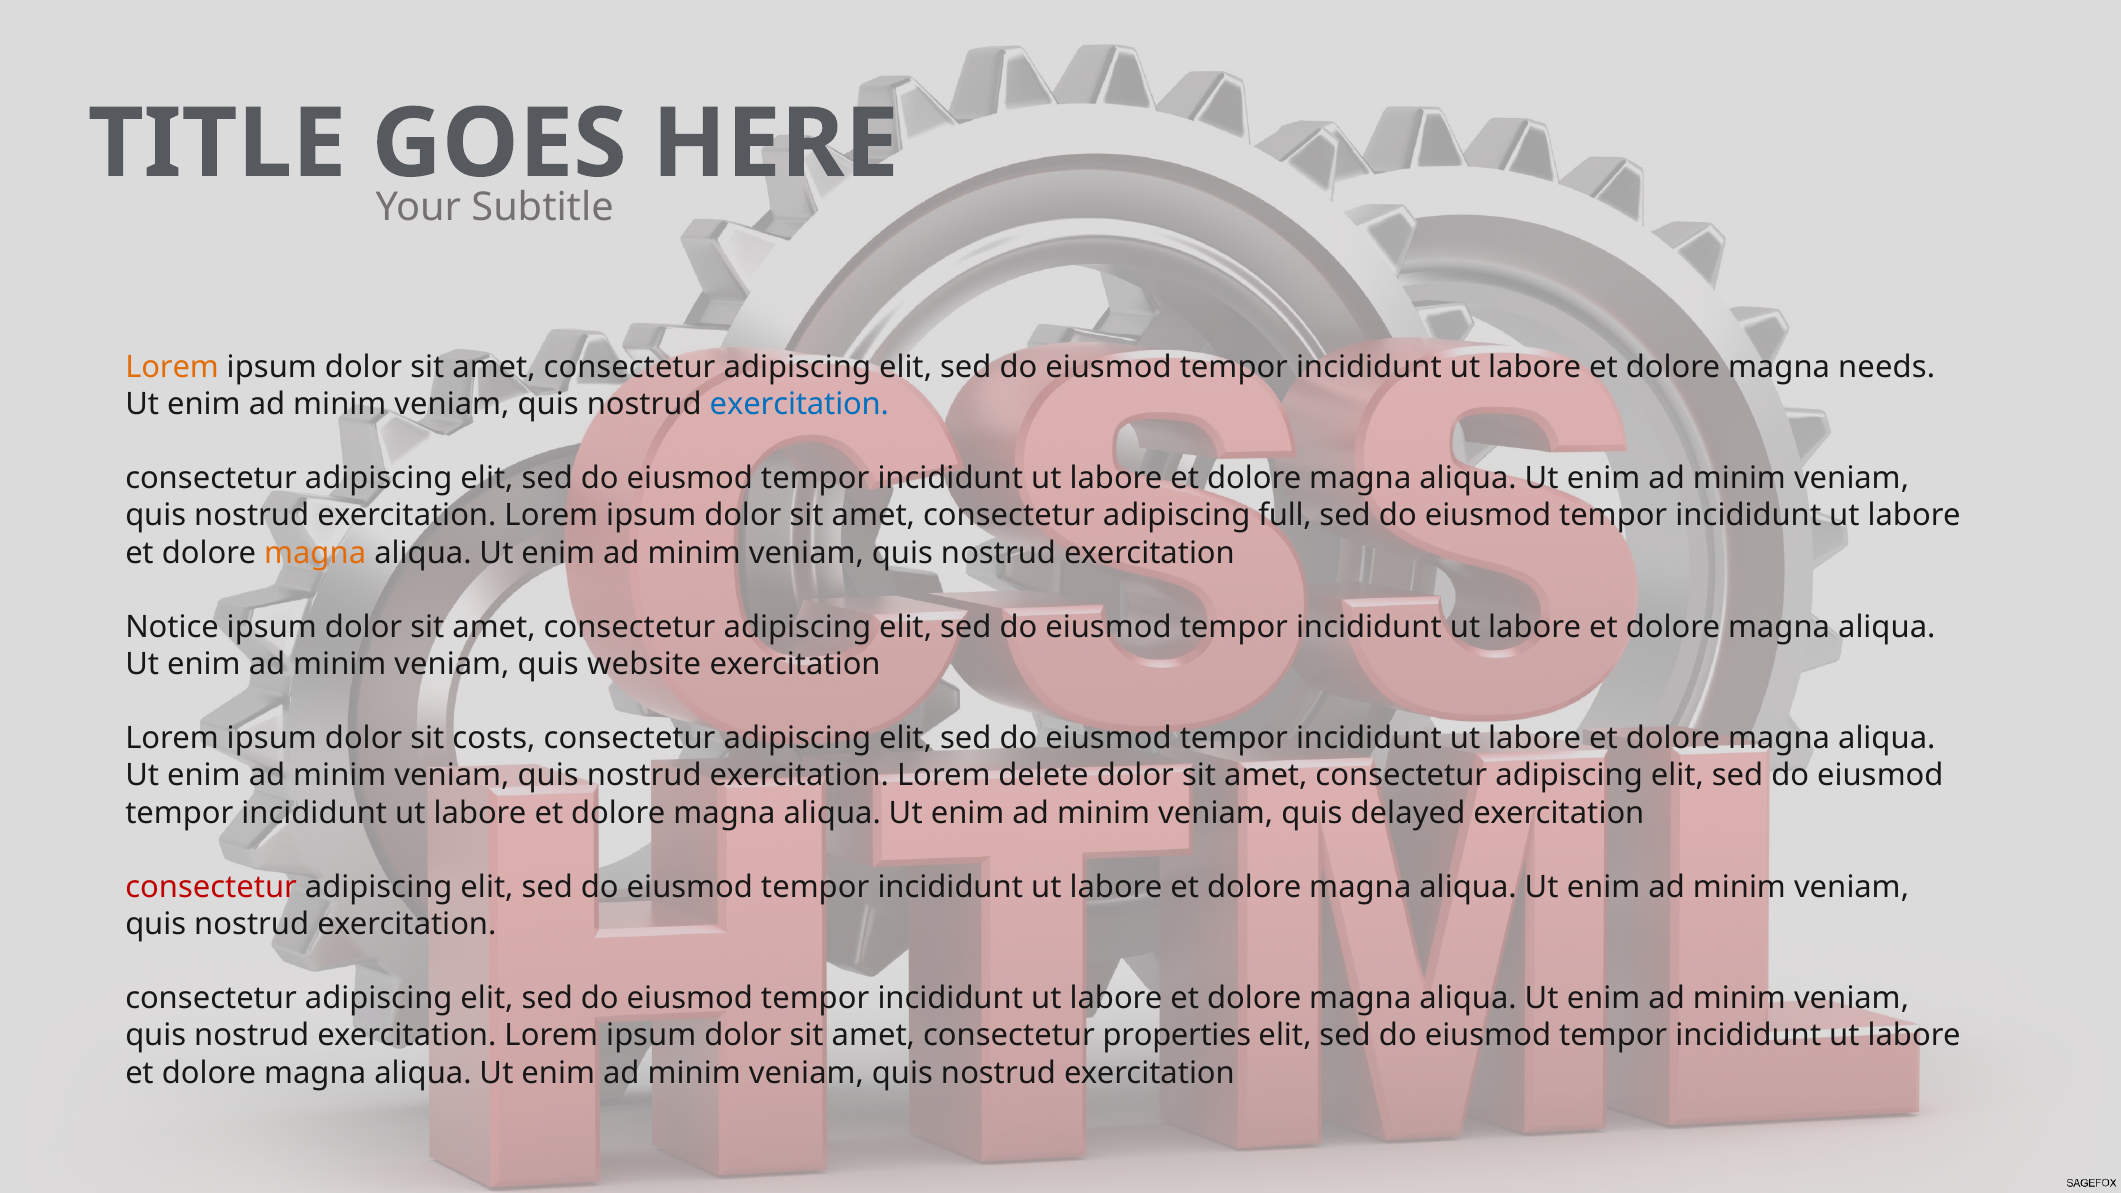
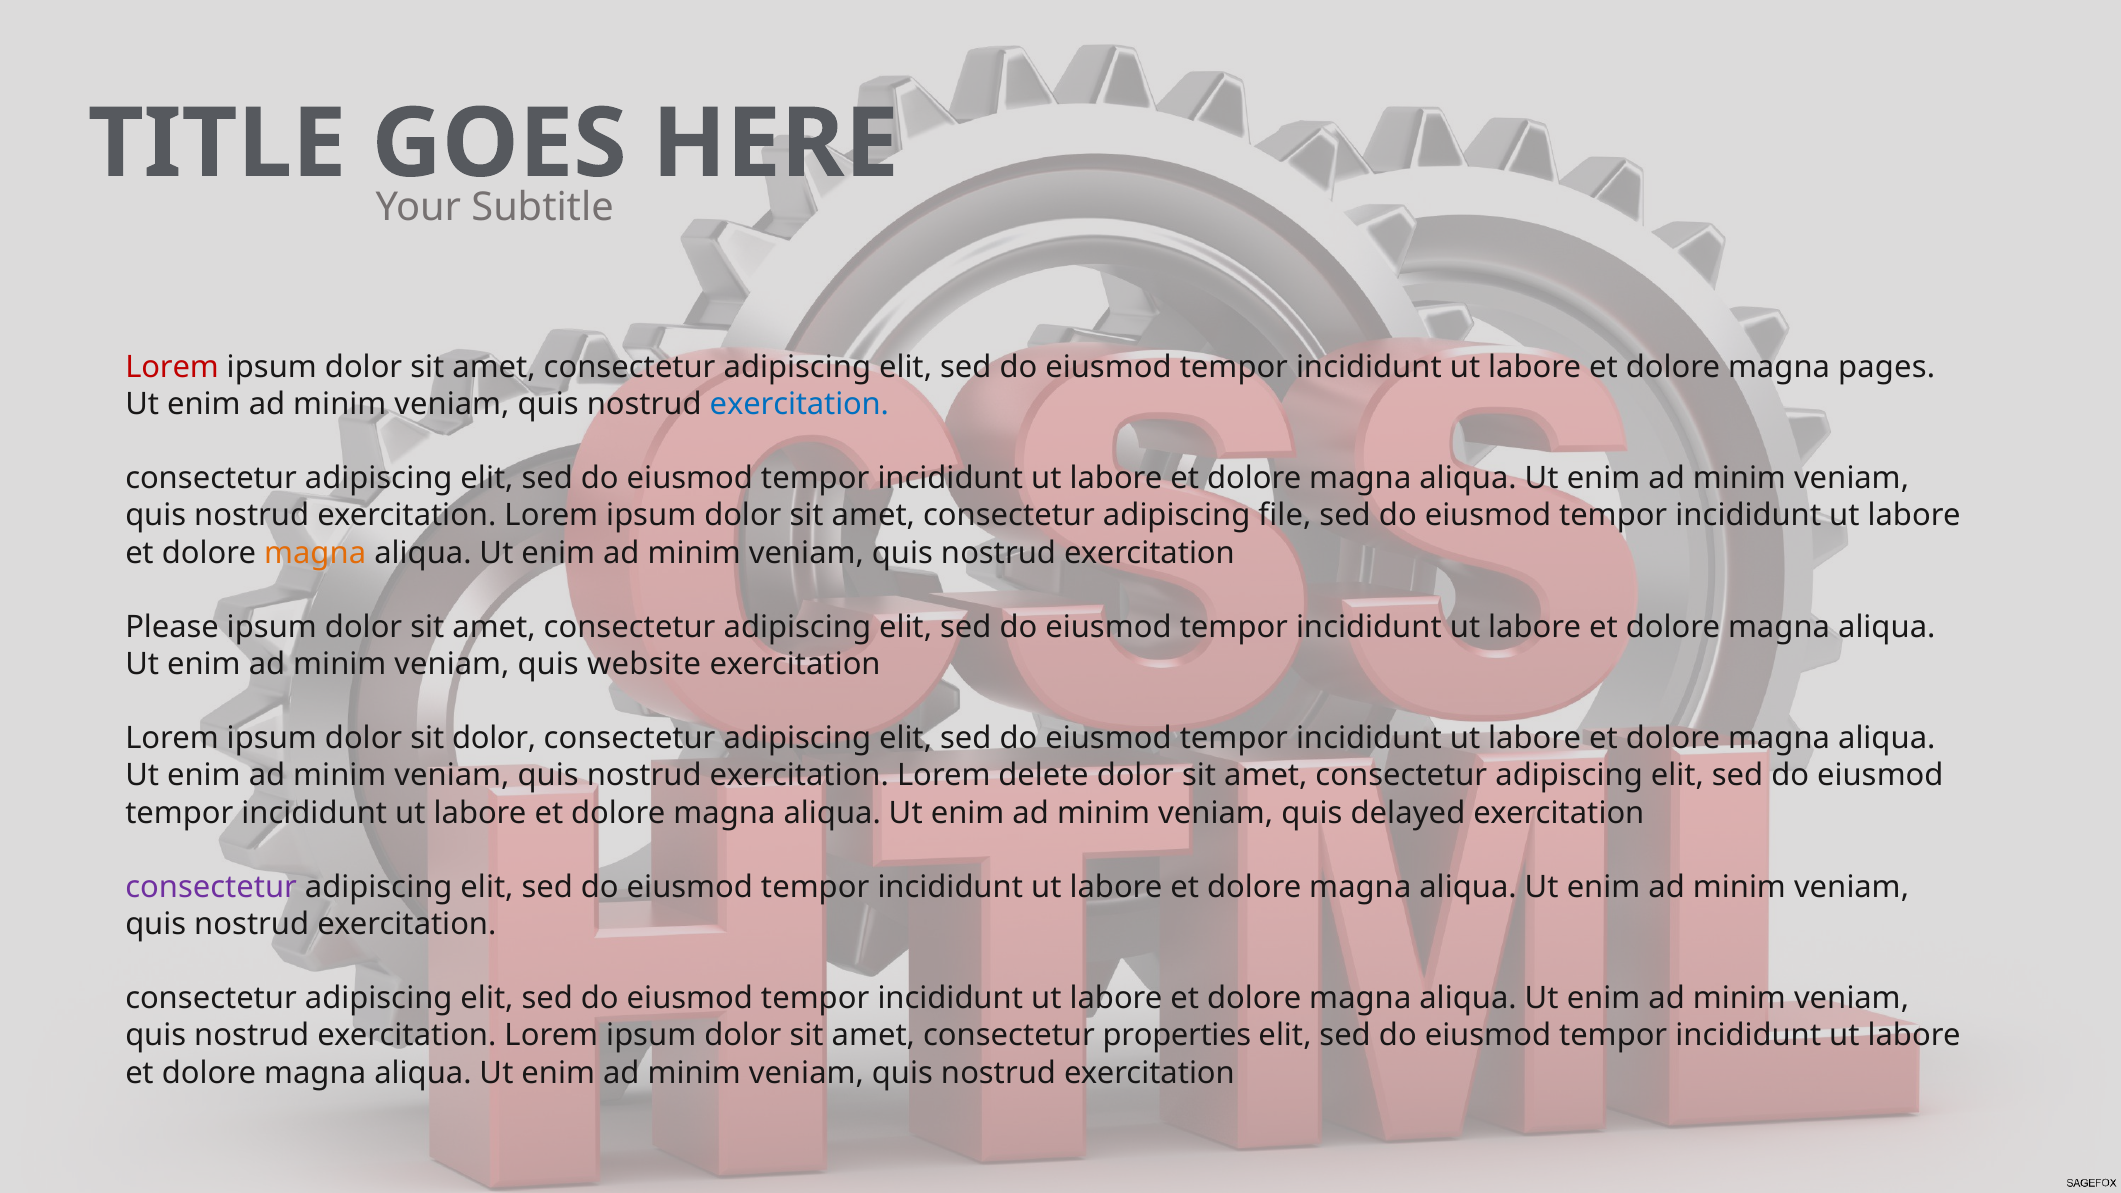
Lorem colour: orange -> red (172, 367)
needs: needs -> pages (1887, 367)
full: full -> file (1285, 516)
Notice: Notice -> Please (172, 627)
sit costs: costs -> dolor (494, 739)
consectetur colour: red -> purple (211, 887)
